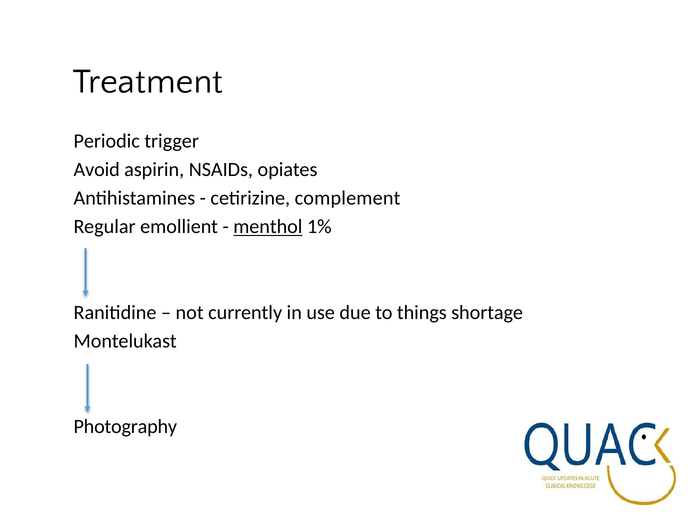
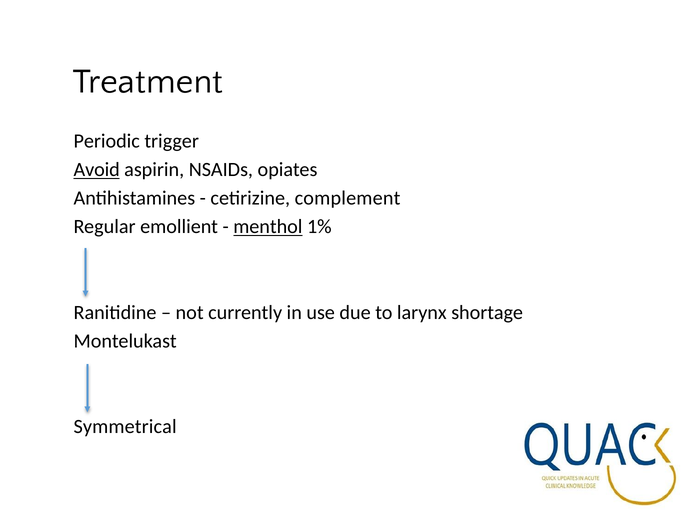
Avoid underline: none -> present (97, 170)
things: things -> larynx (422, 312)
Photography: Photography -> Symmetrical (125, 426)
